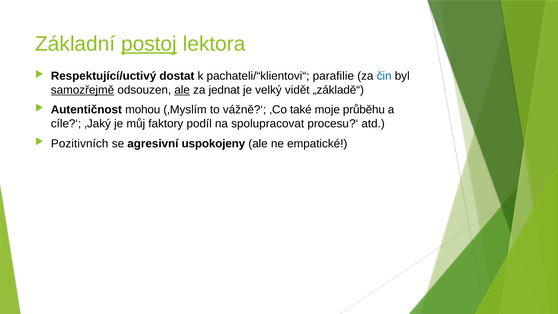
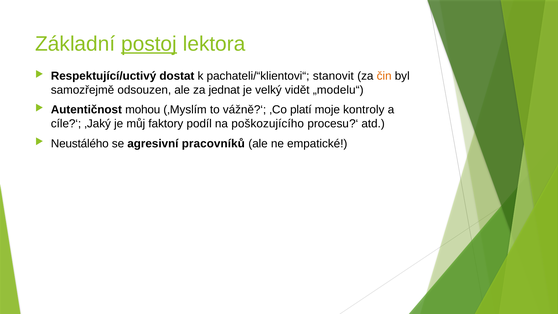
parafilie: parafilie -> stanovit (333, 76)
čin colour: blue -> orange (384, 76)
samozřejmě underline: present -> none (83, 90)
ale underline: present -> none (182, 90)
„základě“: „základě“ -> „modelu“ (338, 90)
také: také -> platí (301, 110)
průběhu: průběhu -> kontroly (364, 110)
spolupracovat: spolupracovat -> poškozujícího (268, 124)
Pozitivních: Pozitivních -> Neustálého (80, 143)
uspokojeny: uspokojeny -> pracovníků (213, 143)
